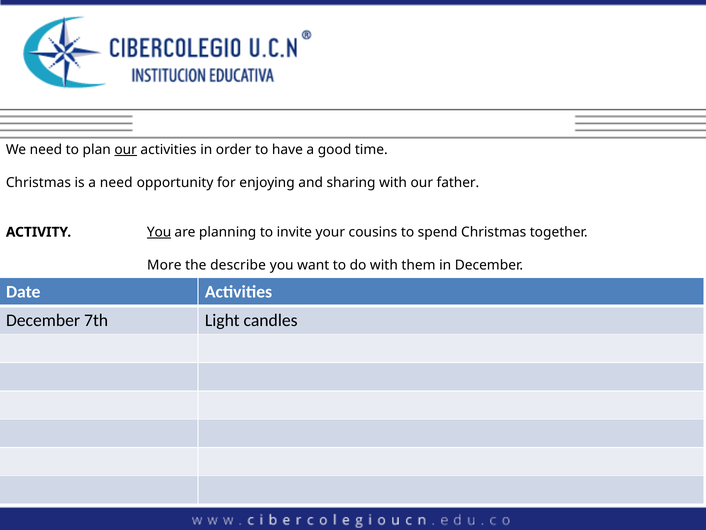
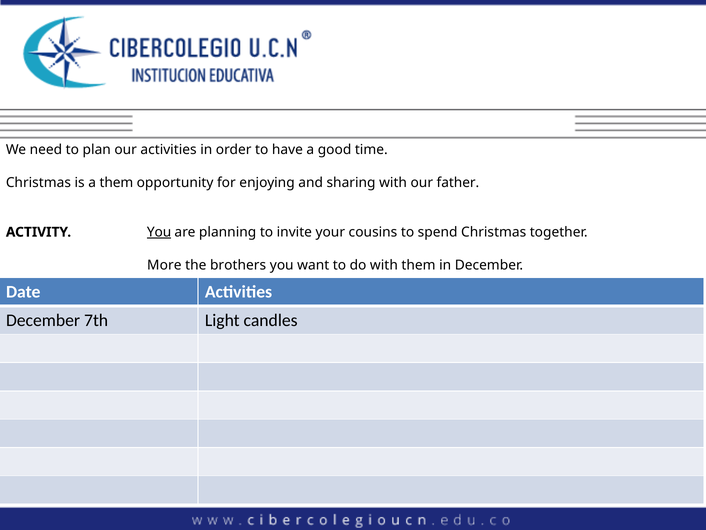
our underline: present -> none (126, 150)
a need: need -> them (116, 182)
describe: describe -> brothers (238, 265)
